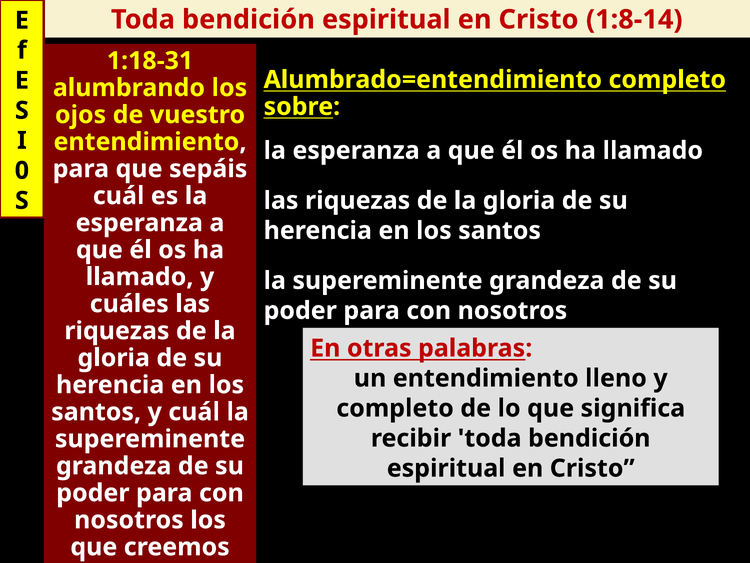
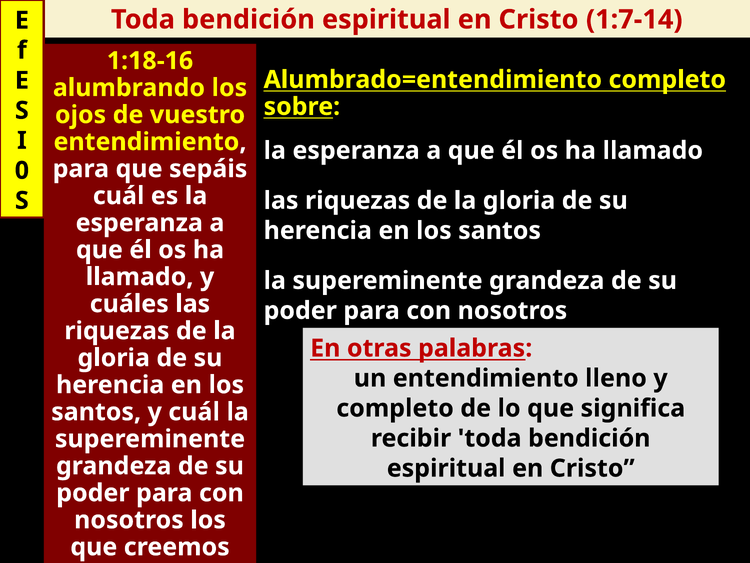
1:8-14: 1:8-14 -> 1:7-14 (634, 20)
1:18-31: 1:18-31 -> 1:18-16 (150, 61)
